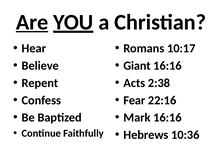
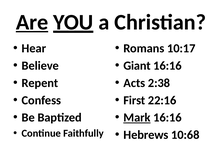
Fear: Fear -> First (134, 100)
Mark underline: none -> present (137, 117)
10:36: 10:36 -> 10:68 (185, 134)
